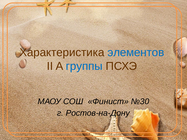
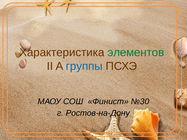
элементов colour: blue -> green (136, 53)
